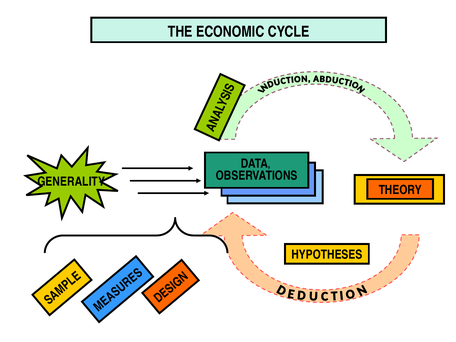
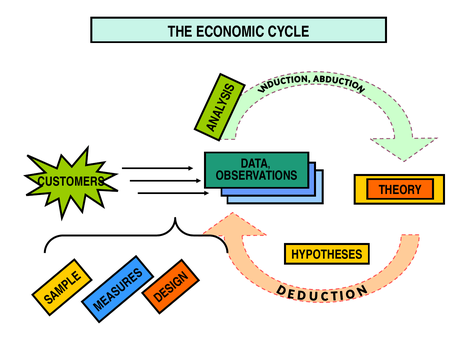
GENERALITY: GENERALITY -> CUSTOMERS (71, 182)
